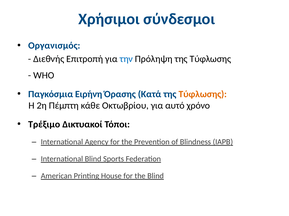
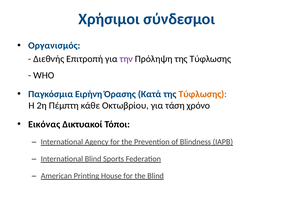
την colour: blue -> purple (126, 59)
αυτό: αυτό -> τάση (175, 106)
Τρέξιμο: Τρέξιμο -> Εικόνας (44, 125)
